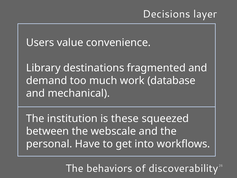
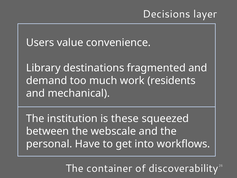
database: database -> residents (171, 81)
behaviors: behaviors -> container (109, 168)
